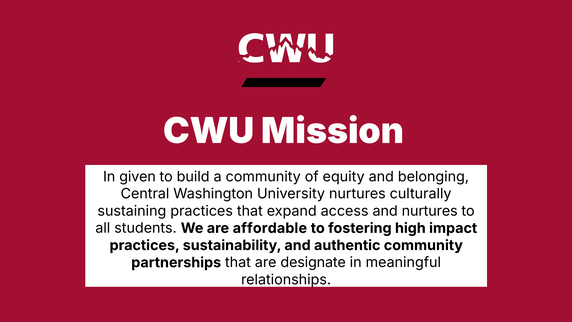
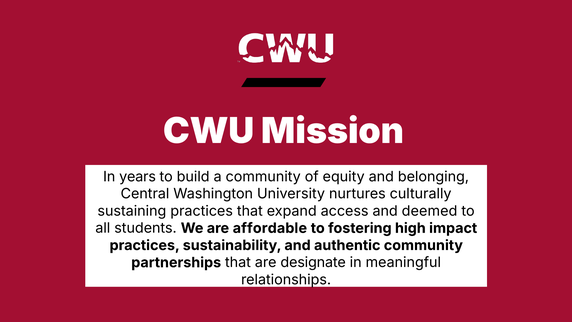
given: given -> years (138, 177)
and nurtures: nurtures -> deemed (430, 211)
